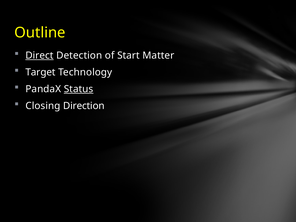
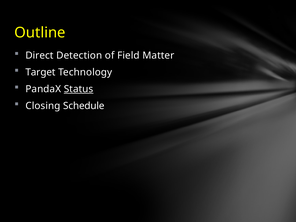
Direct underline: present -> none (39, 55)
Start: Start -> Field (128, 55)
Direction: Direction -> Schedule (84, 106)
